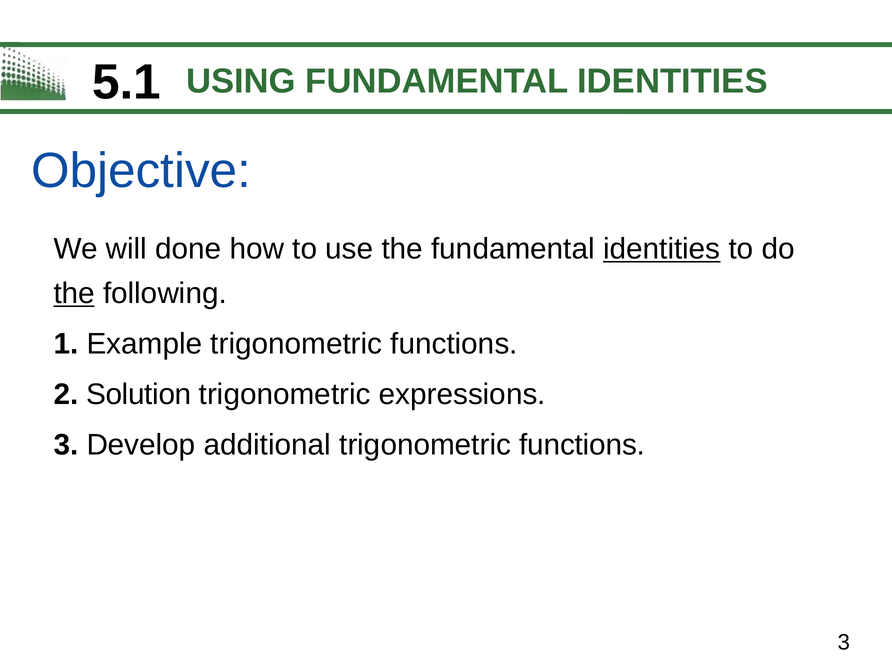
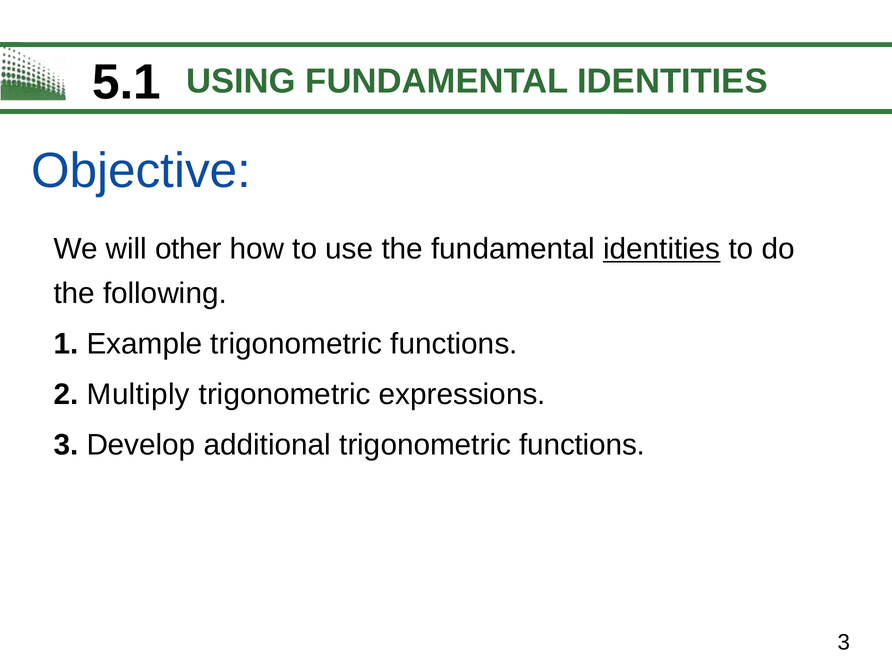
done: done -> other (189, 249)
the underline: present -> none (74, 293)
Solution: Solution -> Multiply (138, 395)
